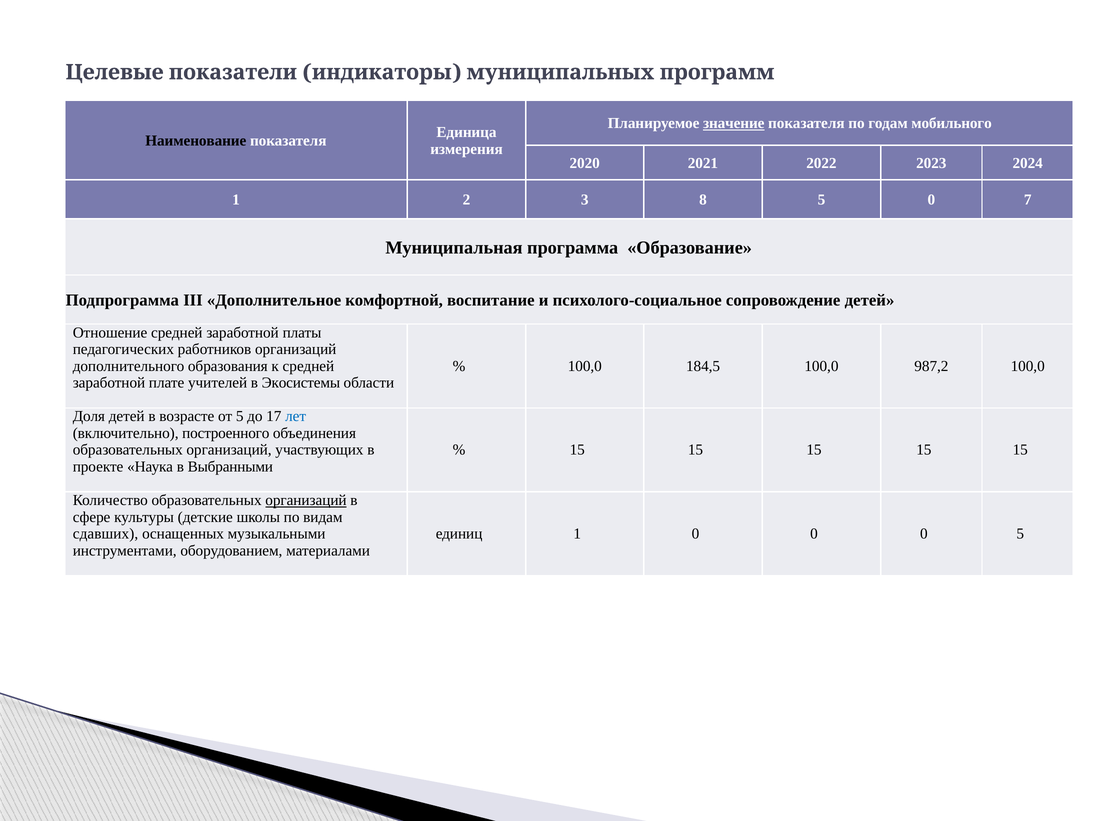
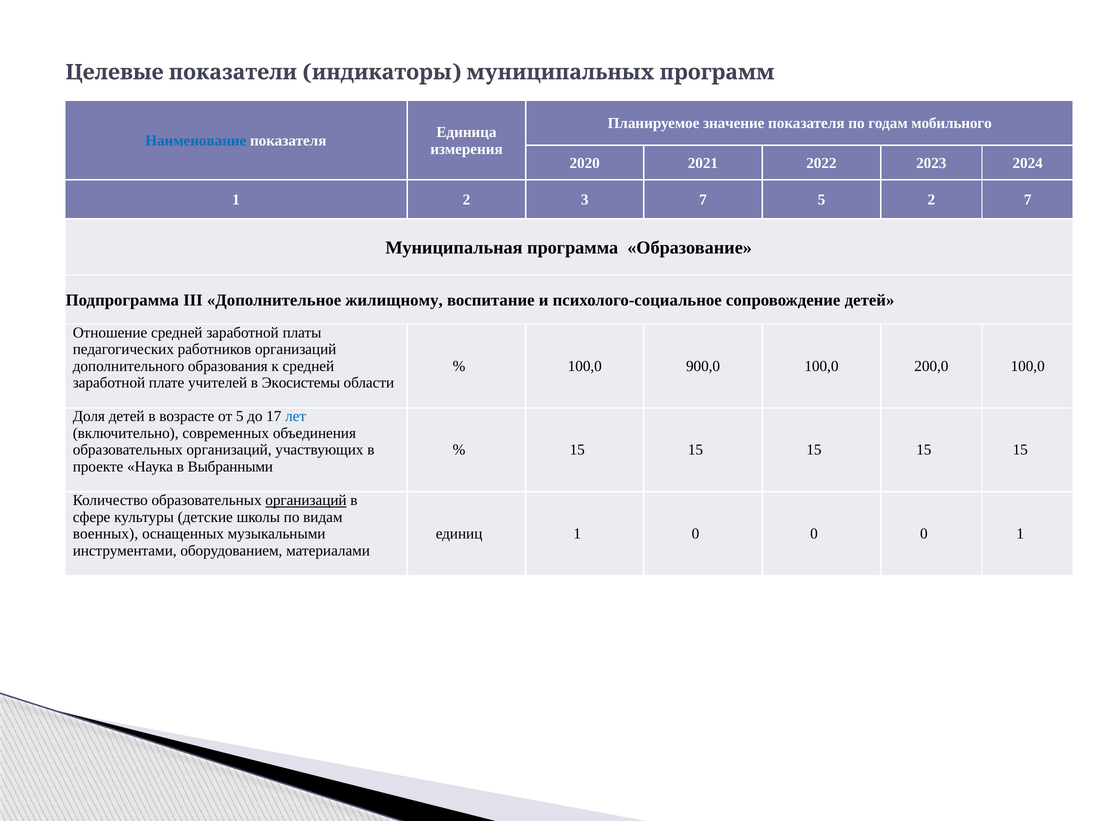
значение underline: present -> none (734, 123)
Наименование colour: black -> blue (196, 141)
3 8: 8 -> 7 (703, 200)
5 0: 0 -> 2 (931, 200)
комфортной: комфортной -> жилищному (394, 300)
184,5: 184,5 -> 900,0 (703, 366)
987,2: 987,2 -> 200,0 (931, 366)
построенного: построенного -> современных (226, 433)
сдавших: сдавших -> военных (105, 534)
0 5: 5 -> 1 (1020, 534)
